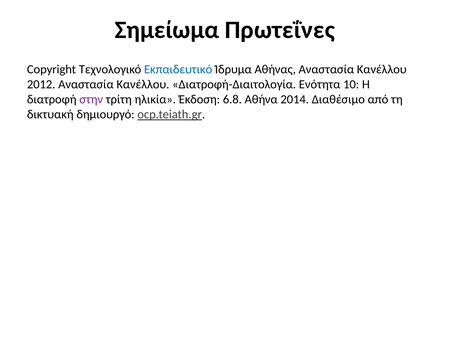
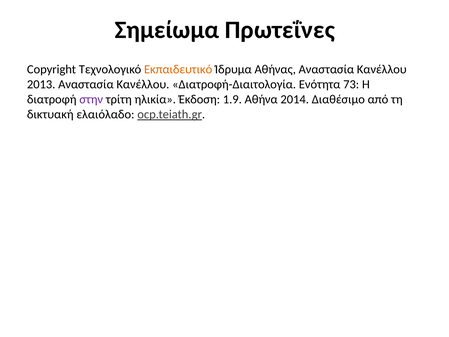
Εκπαιδευτικό colour: blue -> orange (178, 69)
2012: 2012 -> 2013 (41, 84)
10: 10 -> 73 (351, 84)
6.8: 6.8 -> 1.9 (232, 99)
δημιουργό: δημιουργό -> ελαιόλαδο (105, 114)
